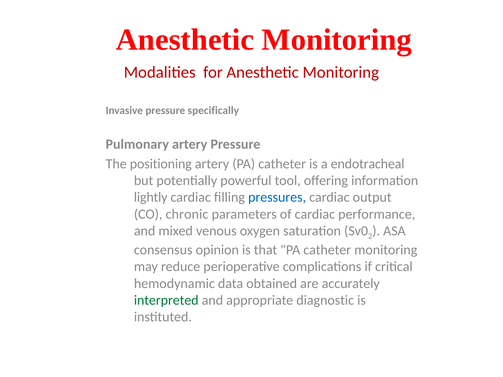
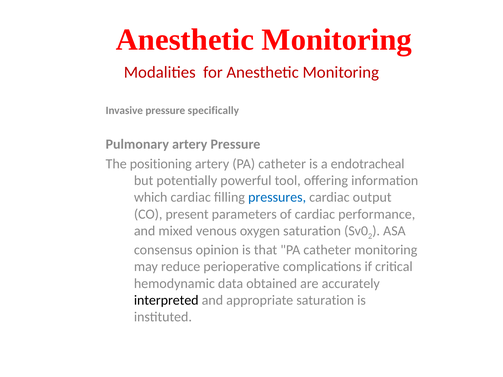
lightly: lightly -> which (151, 197)
chronic: chronic -> present (187, 214)
interpreted colour: green -> black (166, 300)
appropriate diagnostic: diagnostic -> saturation (325, 300)
